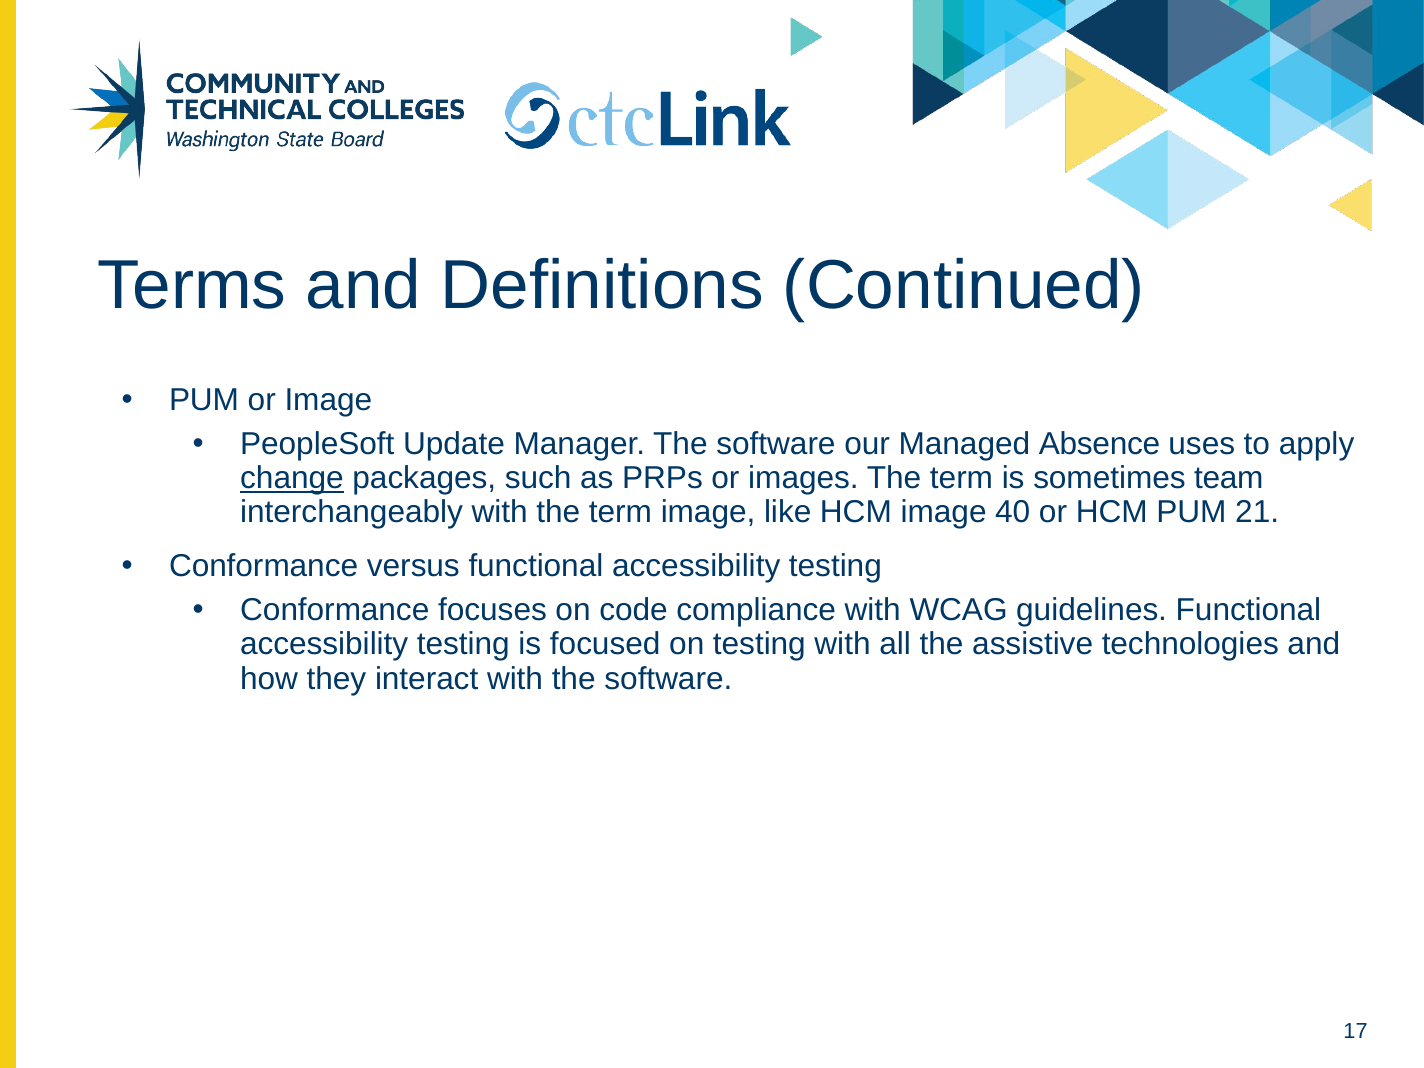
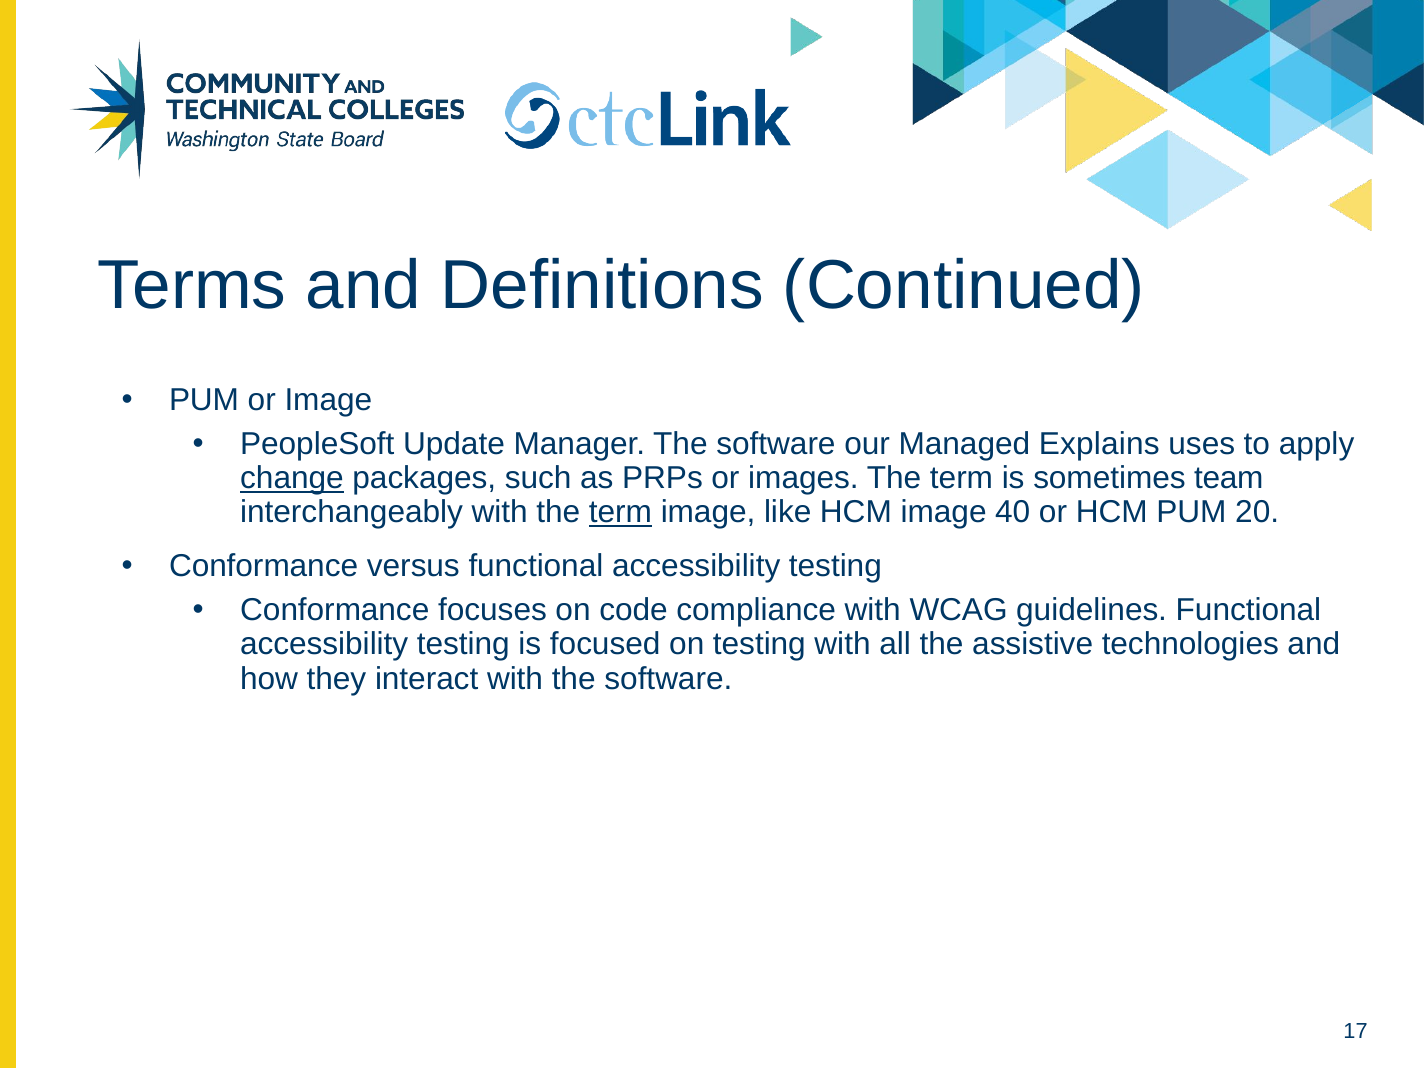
Absence: Absence -> Explains (1099, 444)
term underline: none -> present (620, 512)
21: 21 -> 20 (1257, 512)
